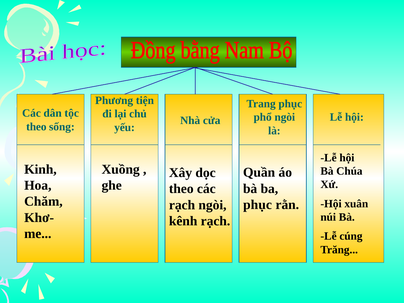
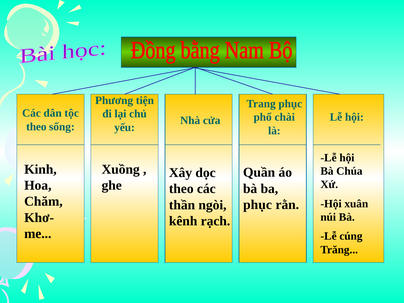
phổ ngòi: ngòi -> chài (285, 117)
rạch: rạch -> thần (182, 205)
